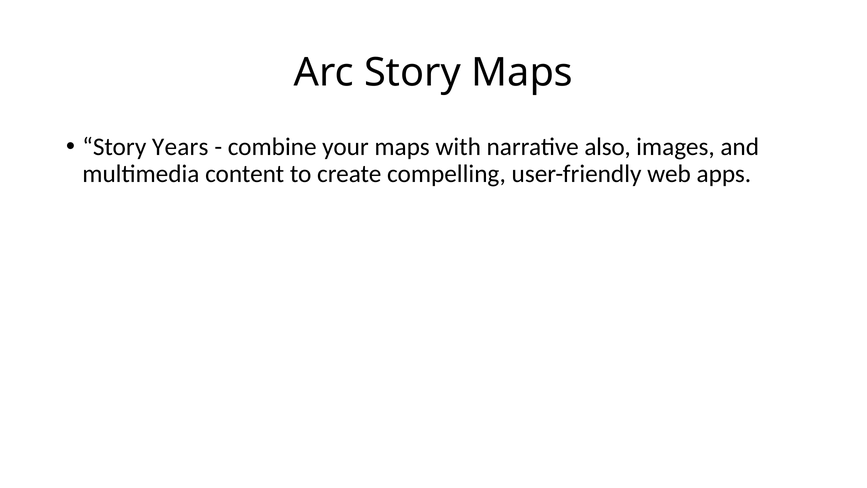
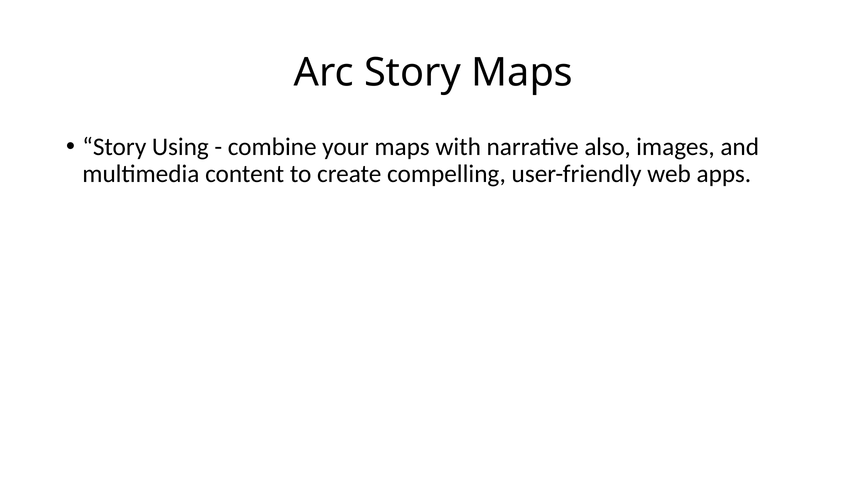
Years: Years -> Using (180, 147)
